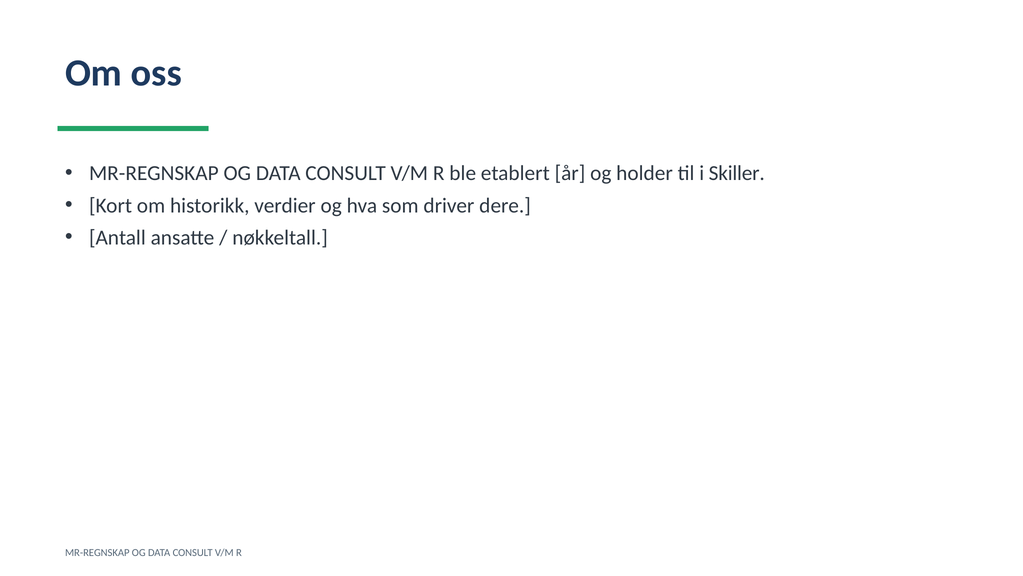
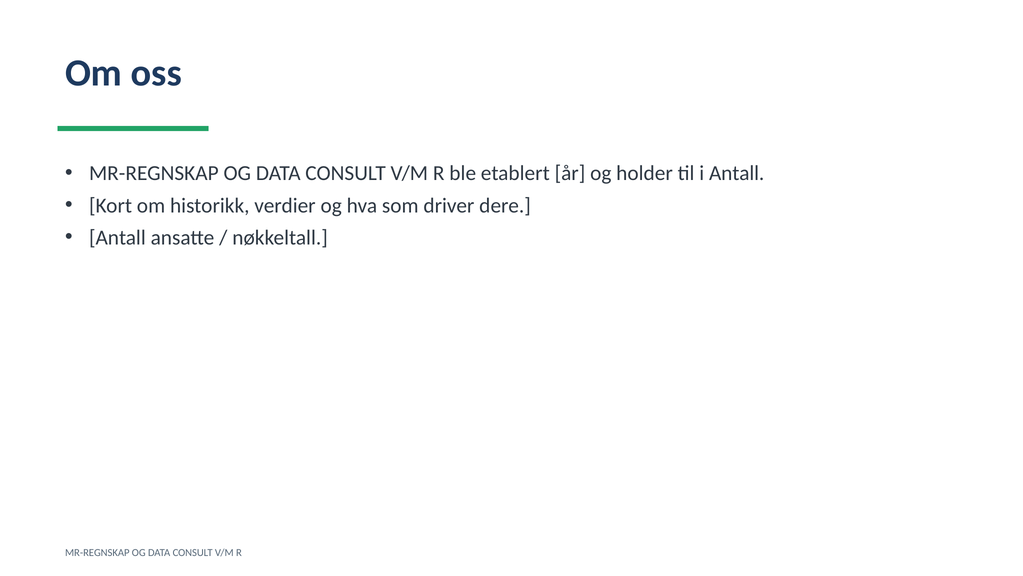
i Skiller: Skiller -> Antall (737, 173)
